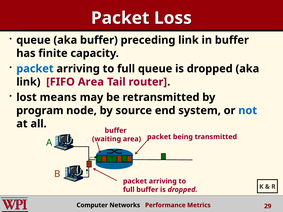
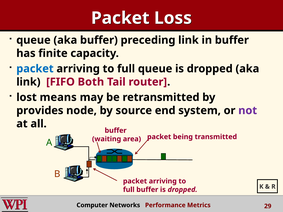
FIFO Area: Area -> Both (91, 82)
program: program -> provides (40, 111)
not colour: blue -> purple (248, 111)
